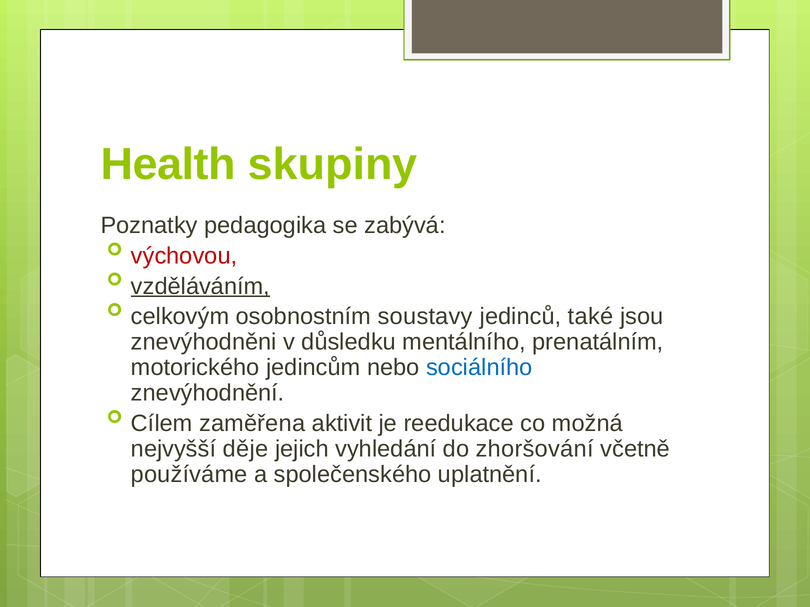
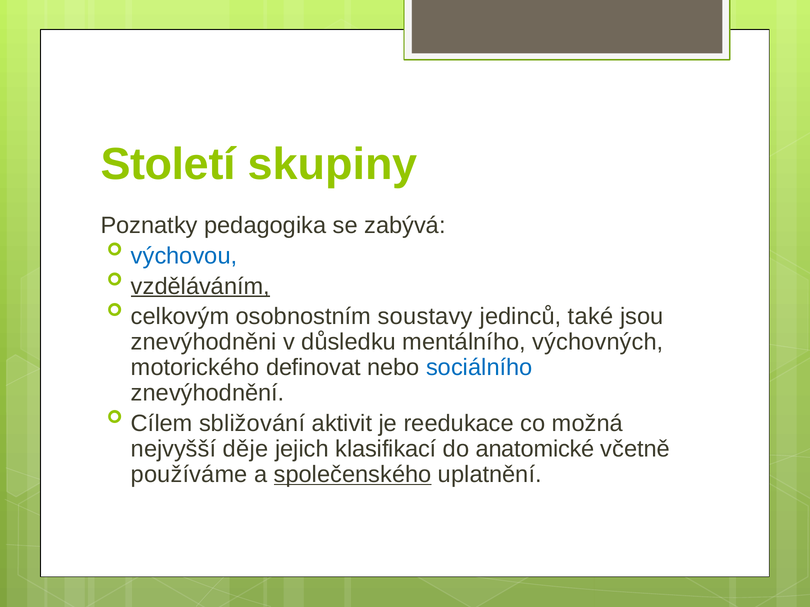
Health: Health -> Století (168, 164)
výchovou colour: red -> blue (184, 256)
prenatálním: prenatálním -> výchovných (598, 342)
jedincům: jedincům -> definovat (313, 368)
zaměřena: zaměřena -> sbližování (252, 424)
vyhledání: vyhledání -> klasifikací (386, 449)
zhoršování: zhoršování -> anatomické (535, 449)
společenského underline: none -> present (353, 475)
